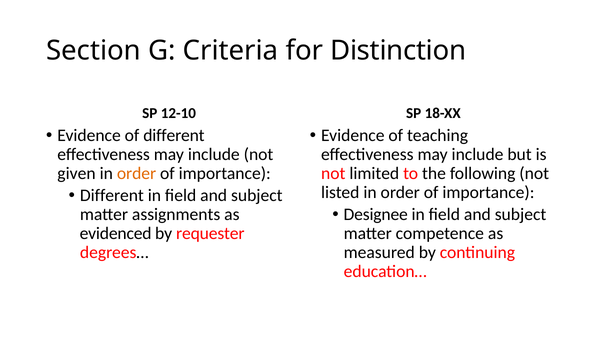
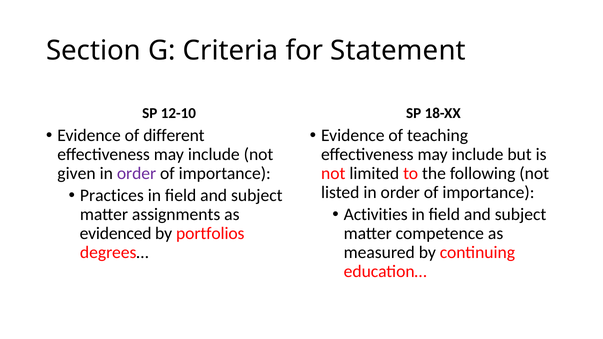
Distinction: Distinction -> Statement (398, 51)
order colour: orange -> purple (137, 173)
Different: Different -> Practices (112, 196)
Designee: Designee -> Activities (376, 215)
requester: requester -> portfolios (210, 233)
